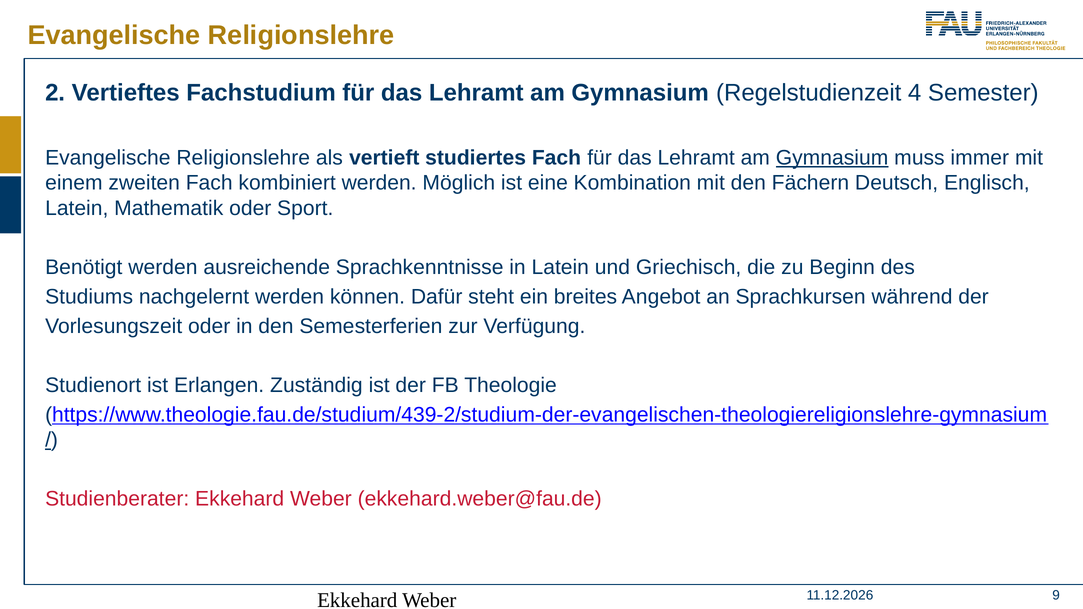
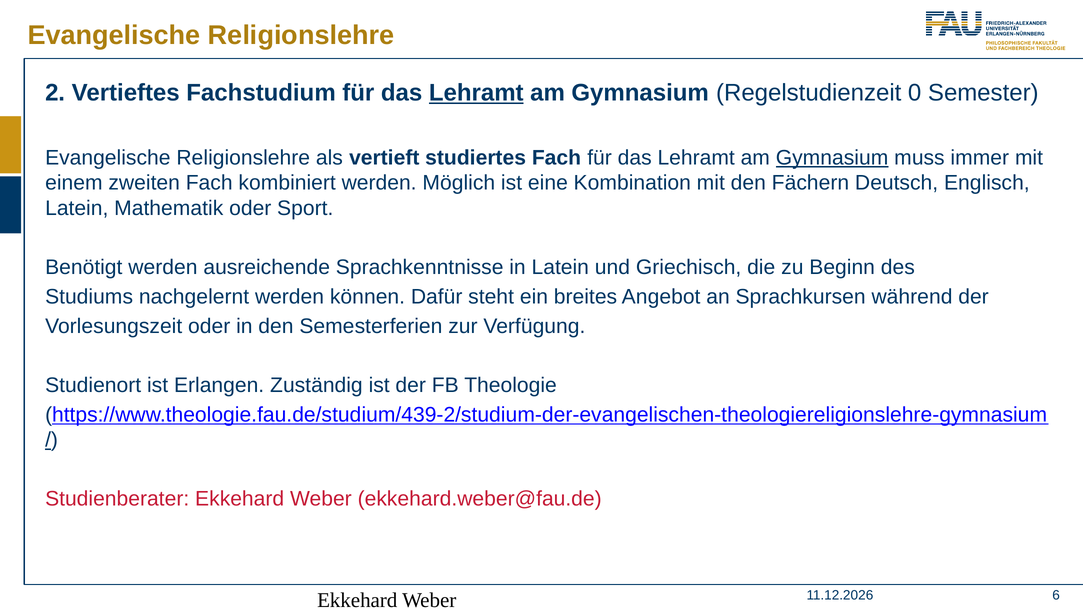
Lehramt underline: none -> present (476, 93)
4: 4 -> 0 (915, 93)
9: 9 -> 6 (1056, 595)
